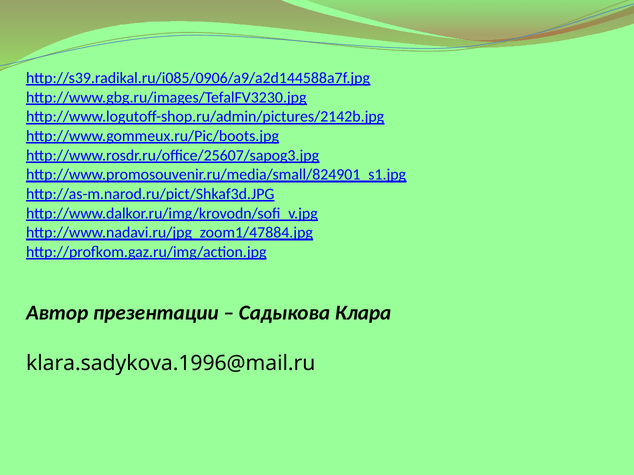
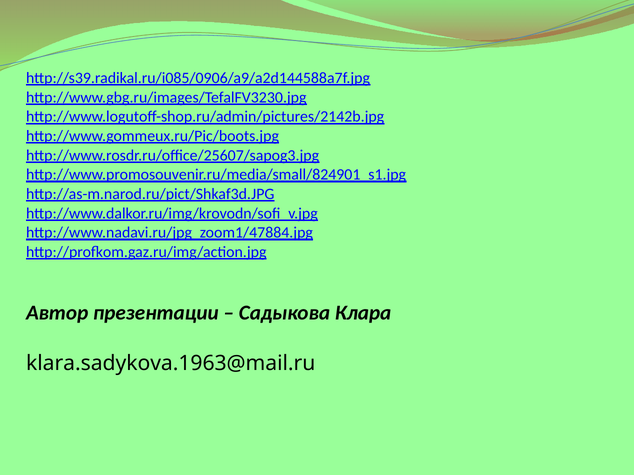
klara.sadykova.1996@mail.ru: klara.sadykova.1996@mail.ru -> klara.sadykova.1963@mail.ru (171, 364)
